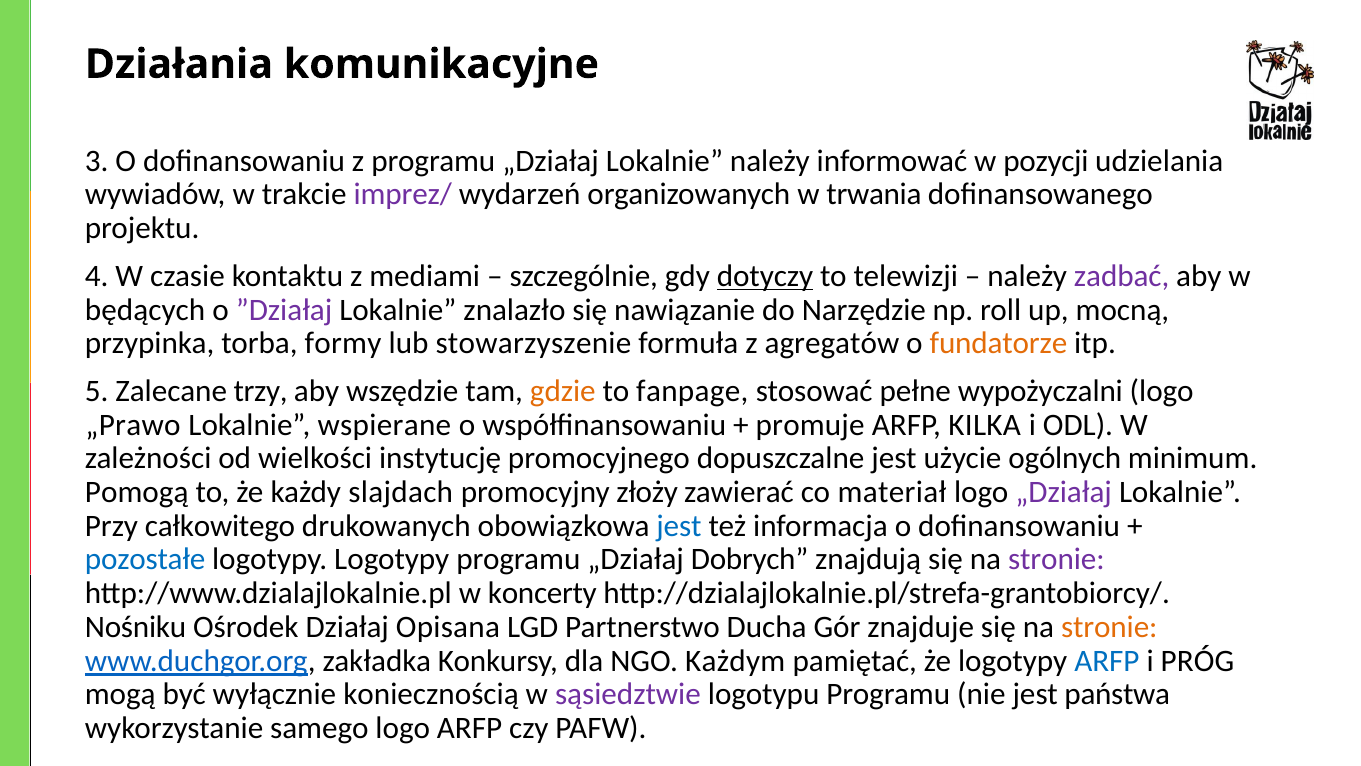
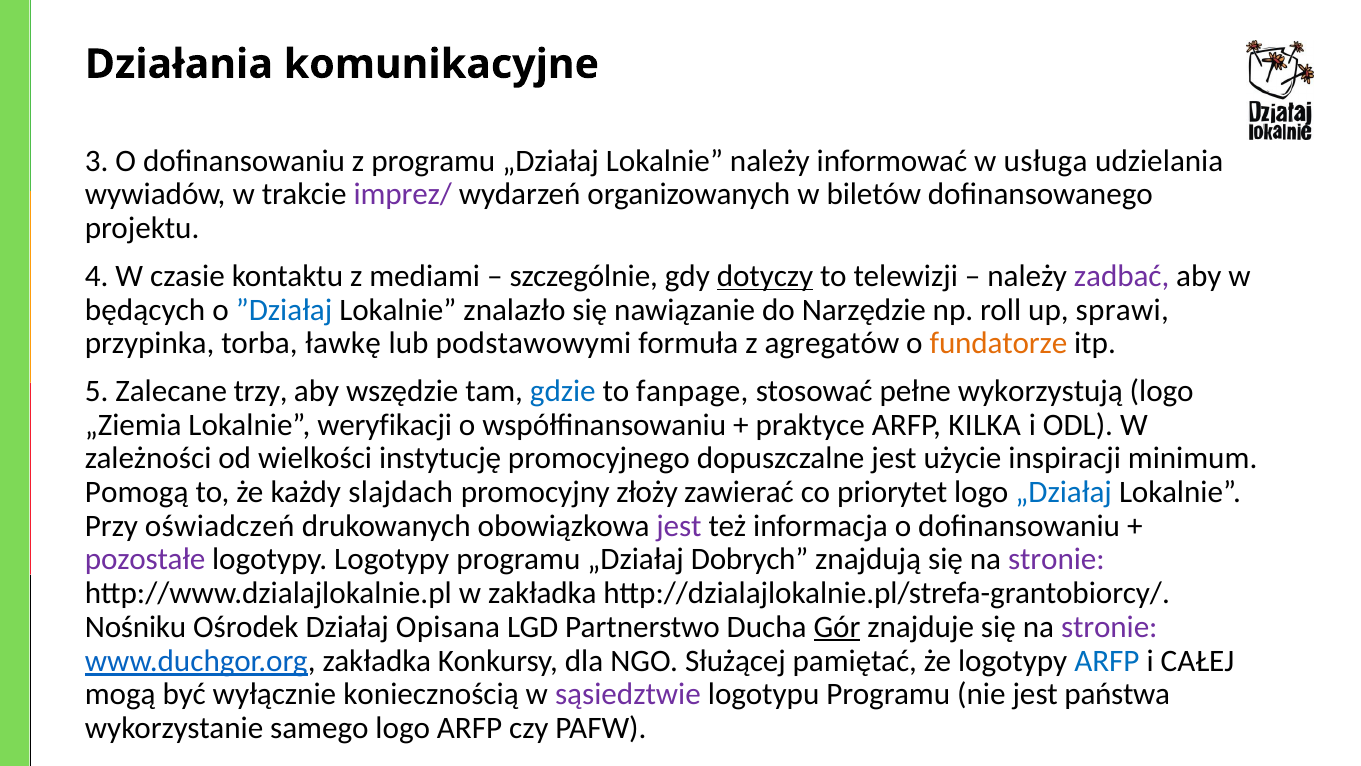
pozycji: pozycji -> usługa (1046, 161)
trwania: trwania -> biletów (874, 194)
”Działaj colour: purple -> blue (284, 310)
mocną: mocną -> sprawi (1122, 310)
formy: formy -> ławkę (343, 343)
stowarzyszenie: stowarzyszenie -> podstawowymi (533, 343)
gdzie colour: orange -> blue (563, 391)
wypożyczalni: wypożyczalni -> wykorzystują (1040, 391)
„Prawo: „Prawo -> „Ziemia (133, 425)
wspierane: wspierane -> weryfikacji (385, 425)
promuje: promuje -> praktyce (810, 425)
ogólnych: ogólnych -> inspiracji (1065, 458)
materiał: materiał -> priorytet (892, 492)
„Działaj colour: purple -> blue (1064, 492)
całkowitego: całkowitego -> oświadczeń (220, 526)
jest colour: blue -> purple (679, 526)
pozostałe colour: blue -> purple (145, 559)
w koncerty: koncerty -> zakładka (542, 593)
Gór underline: none -> present (837, 626)
stronie colour: orange -> purple (1109, 626)
Każdym: Każdym -> Służącej (735, 661)
PRÓG: PRÓG -> CAŁEJ (1198, 661)
